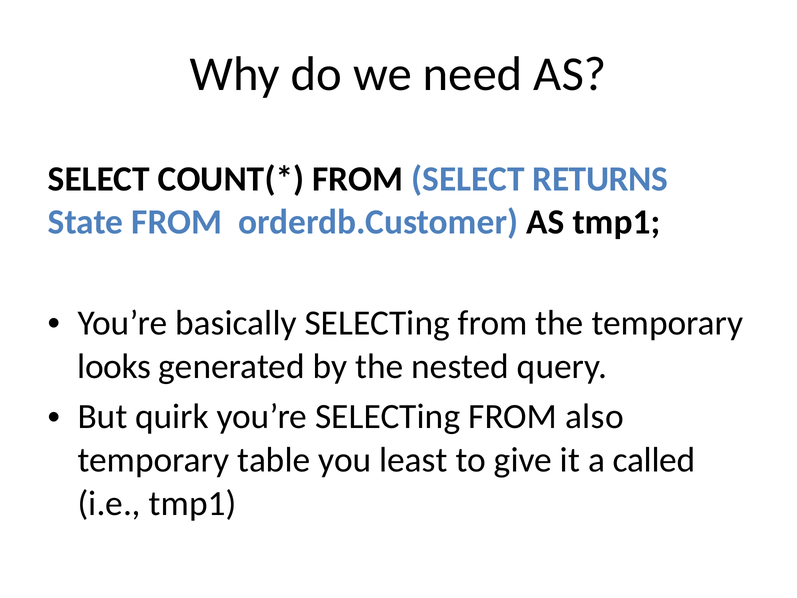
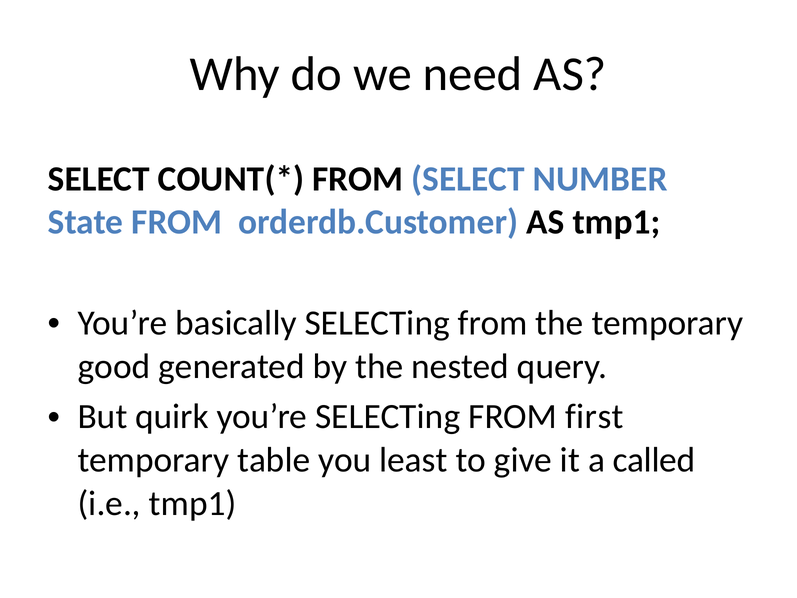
RETURNS: RETURNS -> NUMBER (600, 179)
looks: looks -> good (114, 366)
also: also -> first (594, 417)
